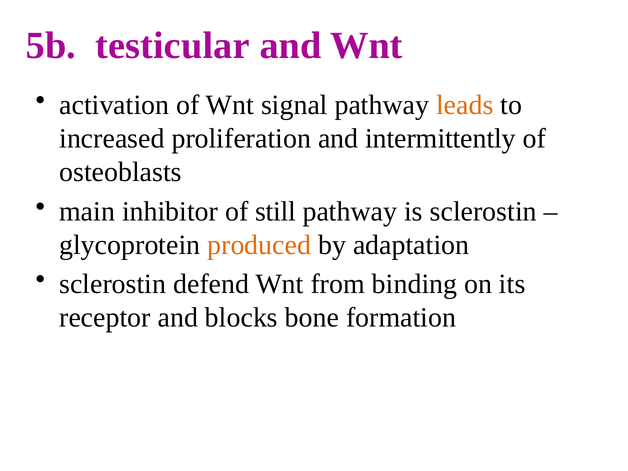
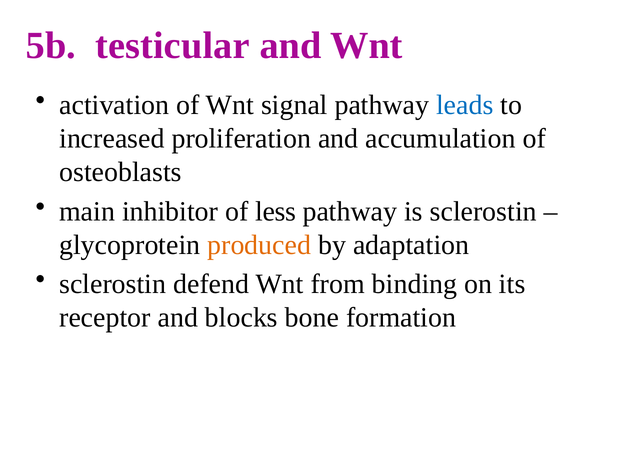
leads colour: orange -> blue (465, 105)
intermittently: intermittently -> accumulation (441, 139)
still: still -> less (276, 211)
